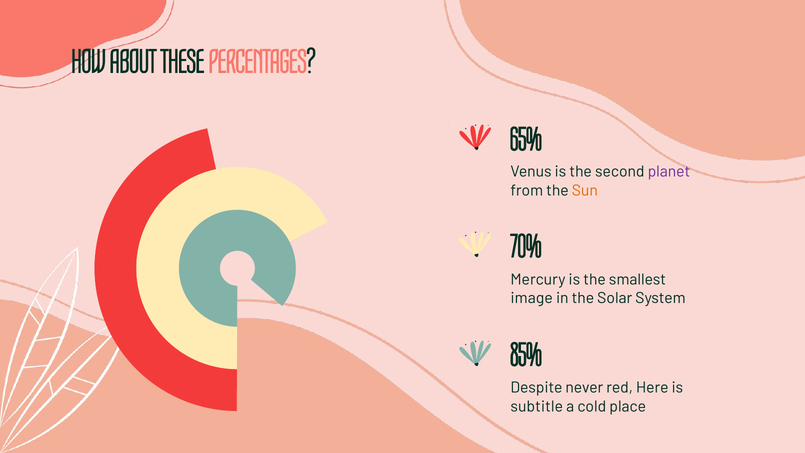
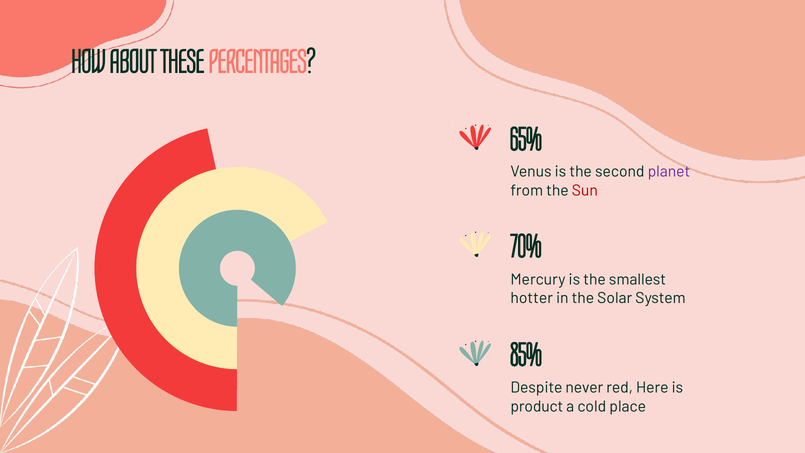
Sun colour: orange -> red (585, 191)
image: image -> hotter (532, 298)
subtitle: subtitle -> product (537, 406)
